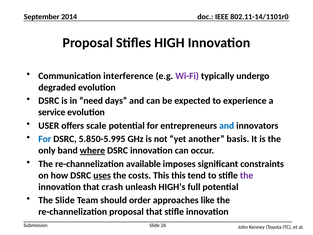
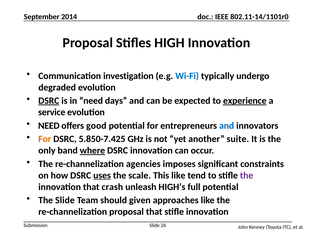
interference: interference -> investigation (128, 76)
Wi-Fi colour: purple -> blue (187, 76)
DSRC underline: none -> present (49, 101)
experience underline: none -> present (245, 101)
USER: USER -> NEED (49, 126)
scale: scale -> good (96, 126)
For colour: blue -> orange (45, 139)
5.850-5.995: 5.850-5.995 -> 5.850-7.425 (102, 139)
basis: basis -> suite (238, 139)
available: available -> agencies (143, 164)
costs: costs -> scale (140, 175)
This this: this -> like (178, 175)
order: order -> given (140, 200)
